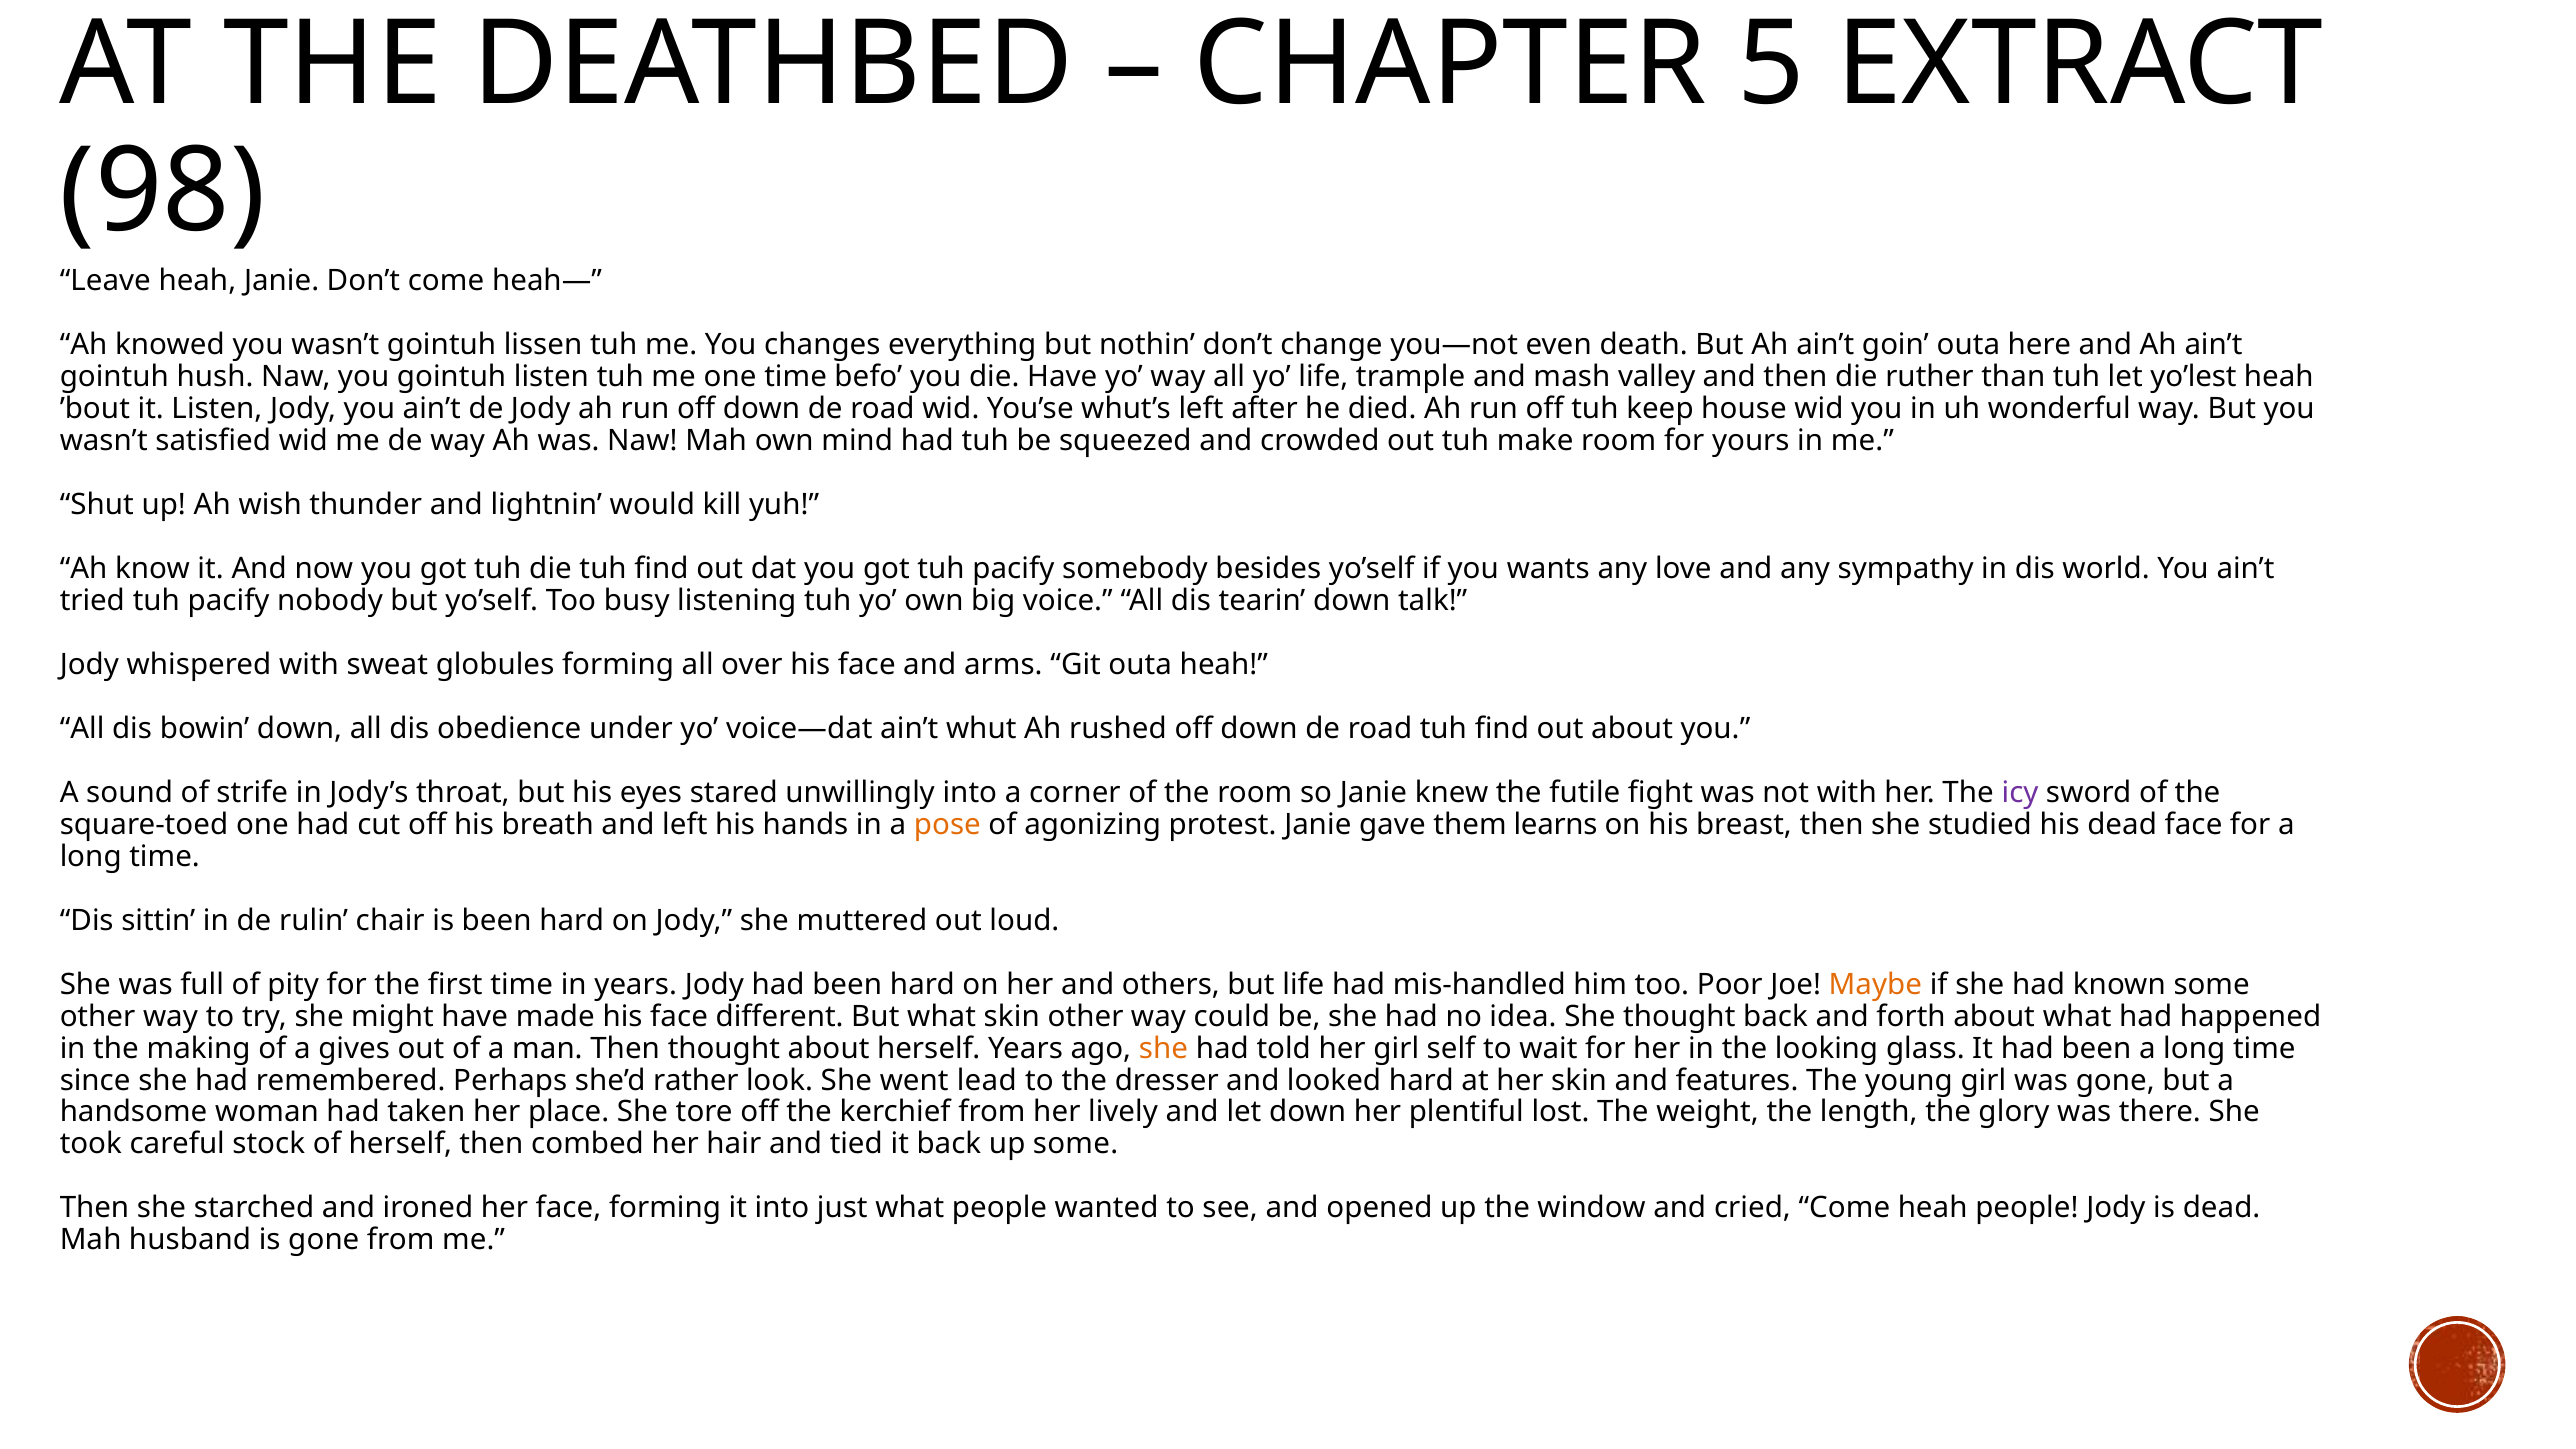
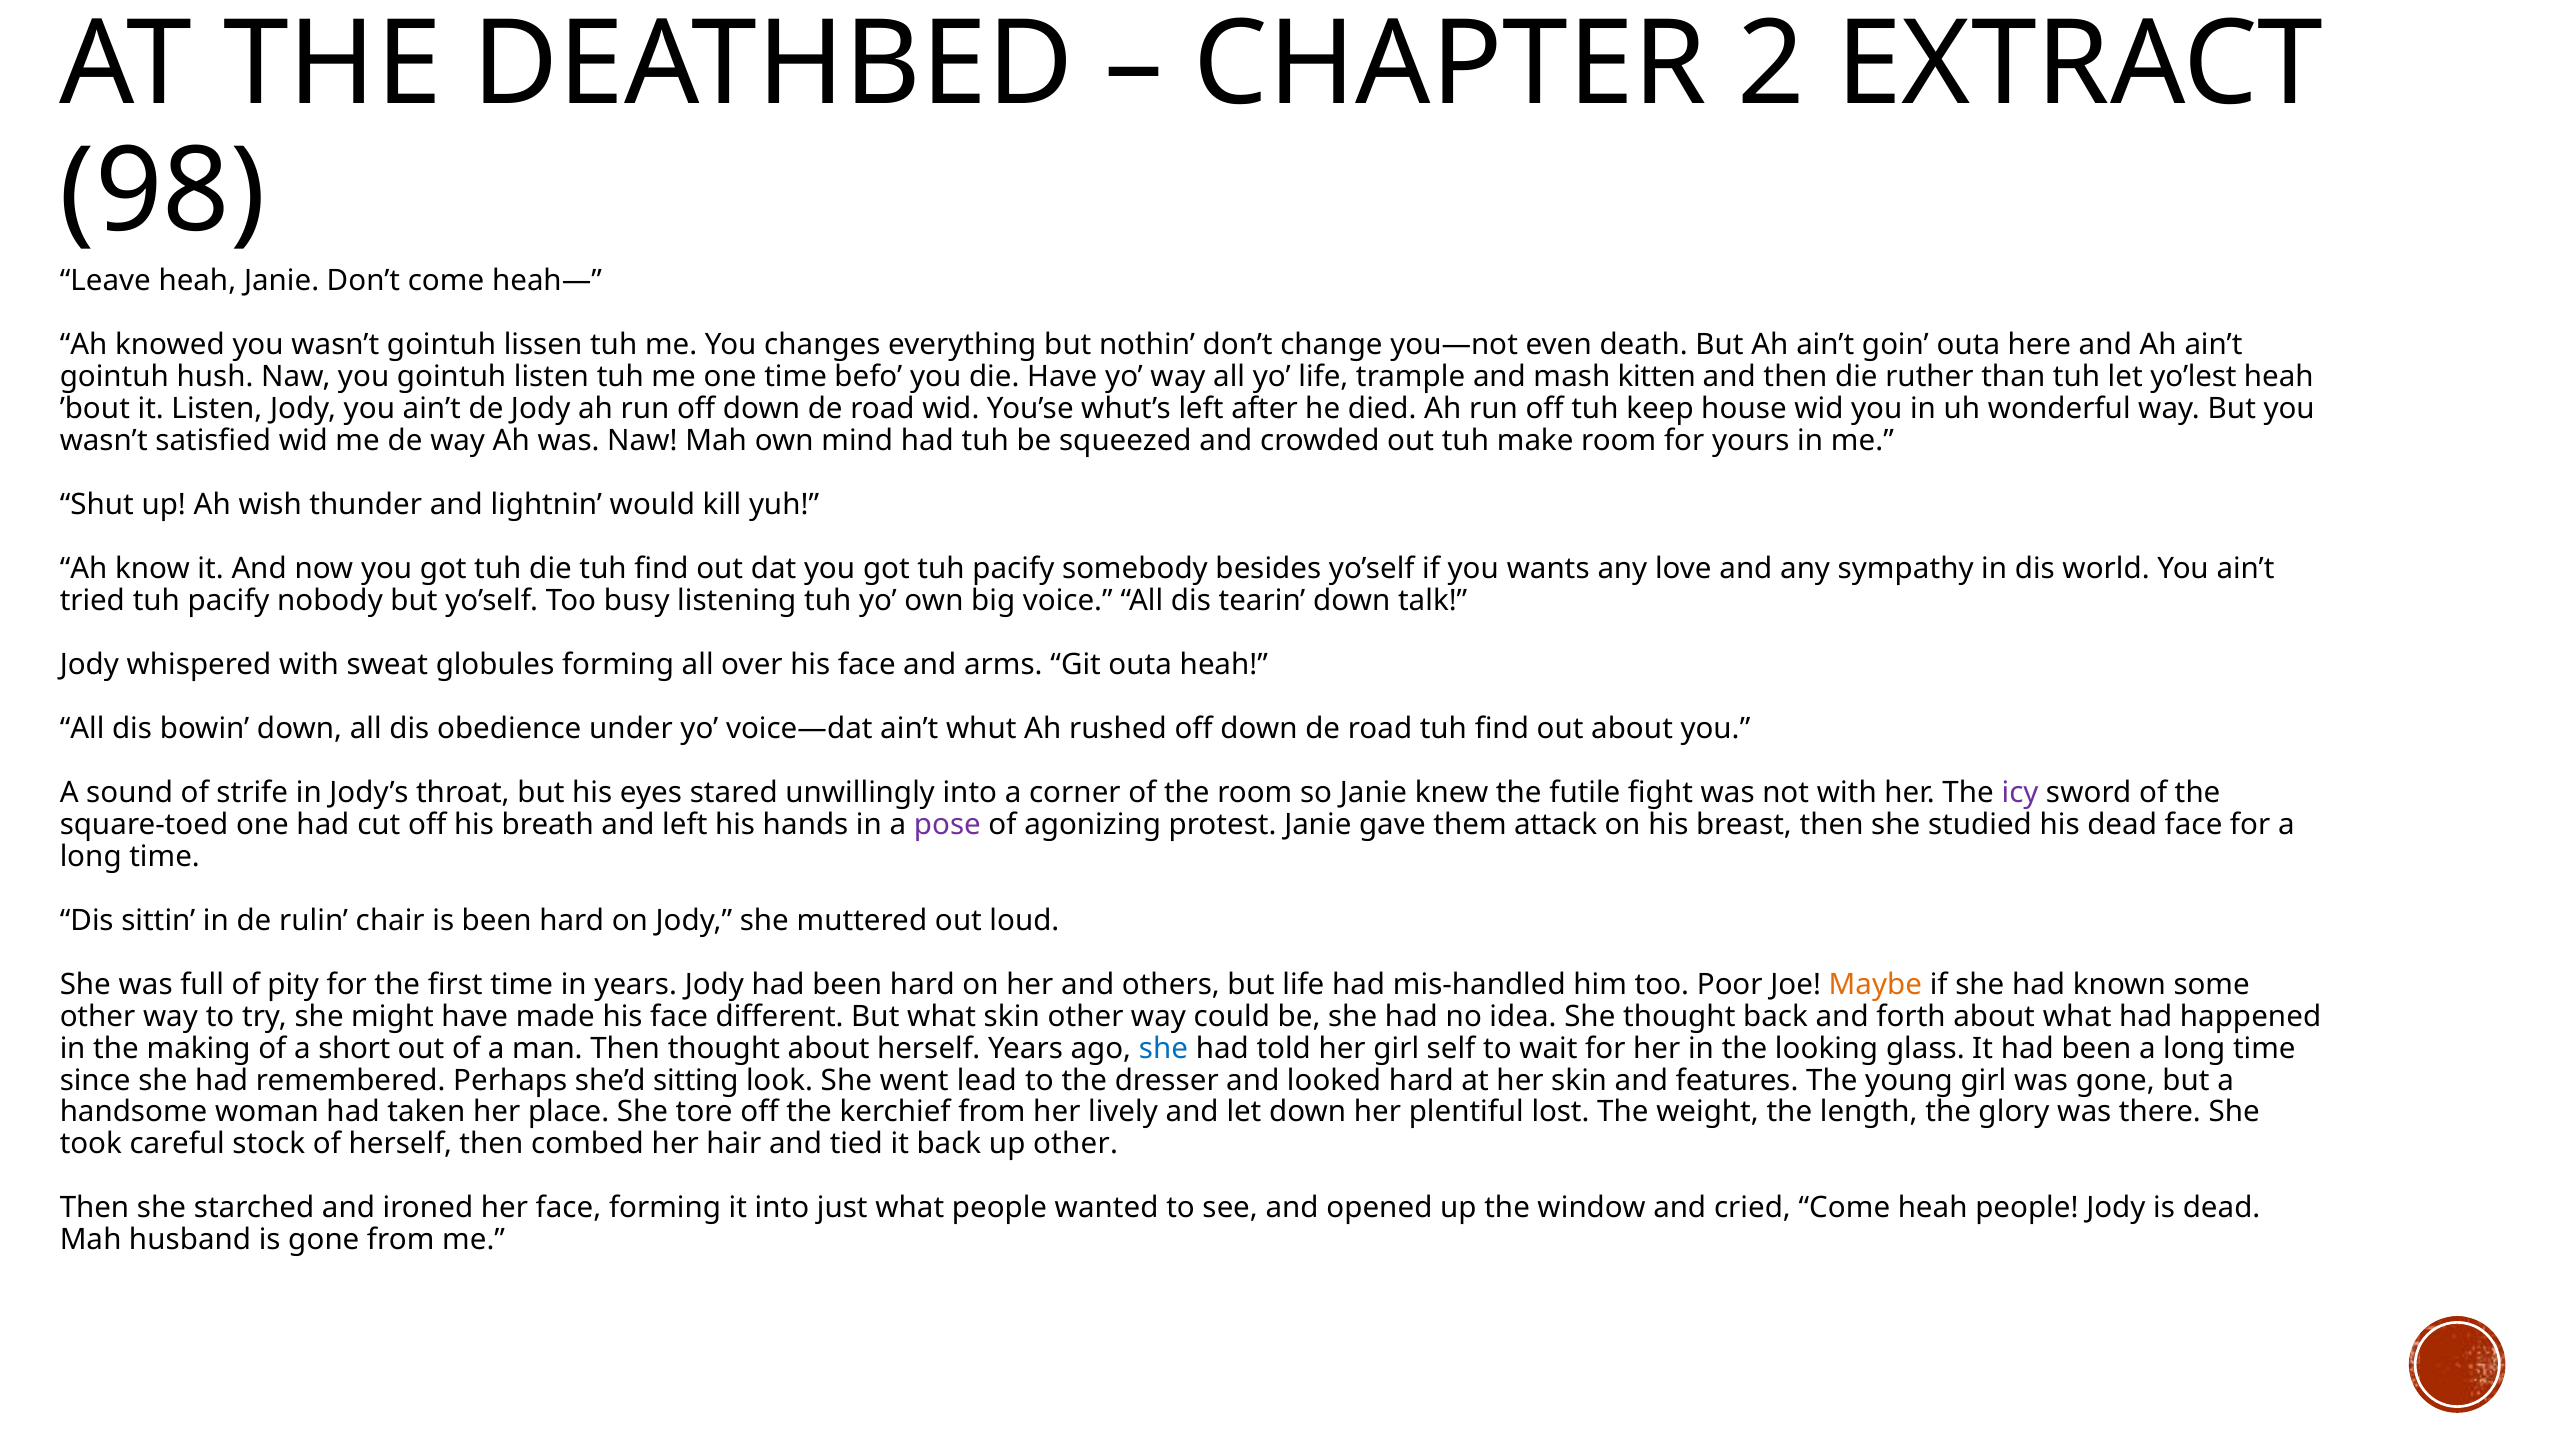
5: 5 -> 2 (1772, 64)
valley: valley -> kitten (1657, 377)
pose colour: orange -> purple (947, 825)
learns: learns -> attack (1556, 825)
gives: gives -> short (354, 1048)
she colour: orange -> blue (1163, 1048)
rather: rather -> sitting (696, 1080)
up some: some -> other (1076, 1144)
